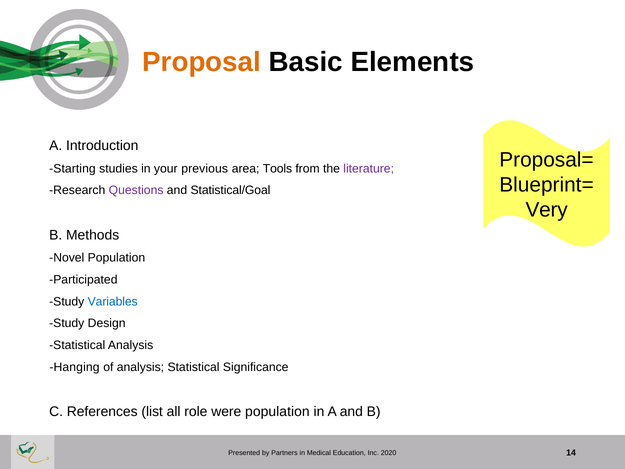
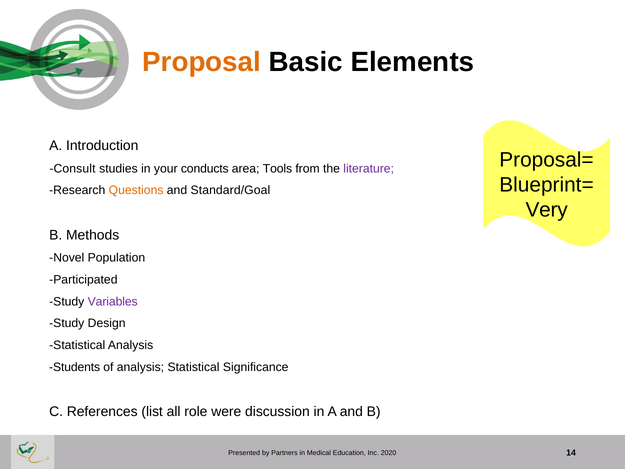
Starting: Starting -> Consult (72, 169)
previous: previous -> conducts (205, 169)
Questions colour: purple -> orange (136, 190)
Statistical/Goal: Statistical/Goal -> Standard/Goal (230, 190)
Variables colour: blue -> purple (113, 301)
Hanging: Hanging -> Students (75, 367)
were population: population -> discussion (277, 411)
